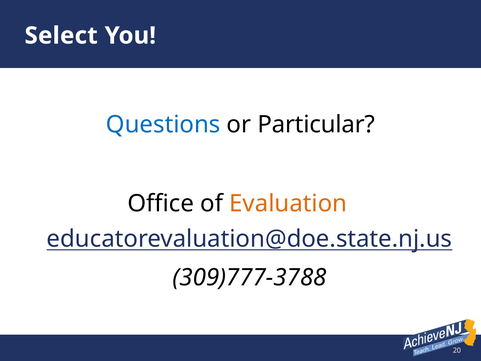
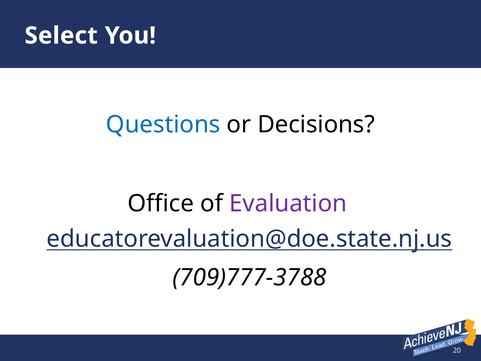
Particular: Particular -> Decisions (316, 124)
Evaluation colour: orange -> purple (288, 203)
309)777-3788: 309)777-3788 -> 709)777-3788 (250, 277)
